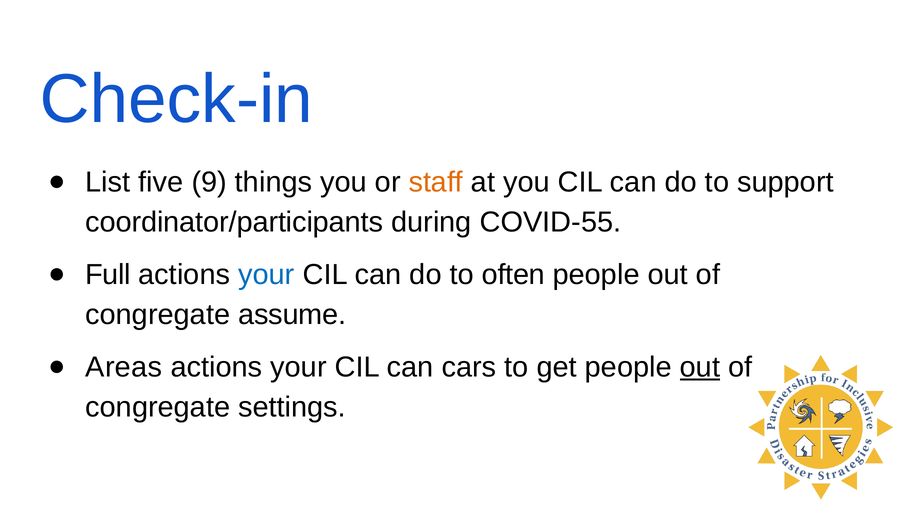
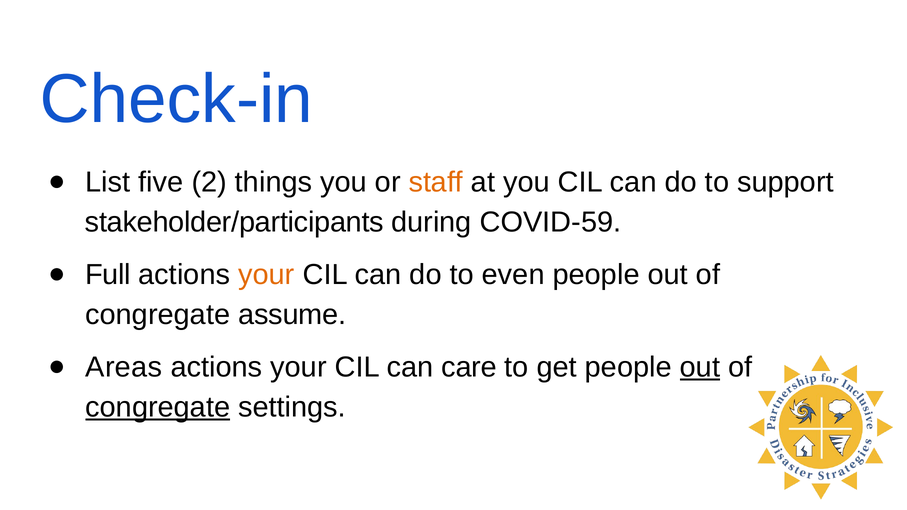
9: 9 -> 2 (209, 182)
coordinator/participants: coordinator/participants -> stakeholder/participants (234, 222)
COVID-55: COVID-55 -> COVID-59 (550, 222)
your colour: blue -> orange (266, 275)
often: often -> even (513, 275)
cars: cars -> care (469, 367)
congregate underline: none -> present (158, 407)
